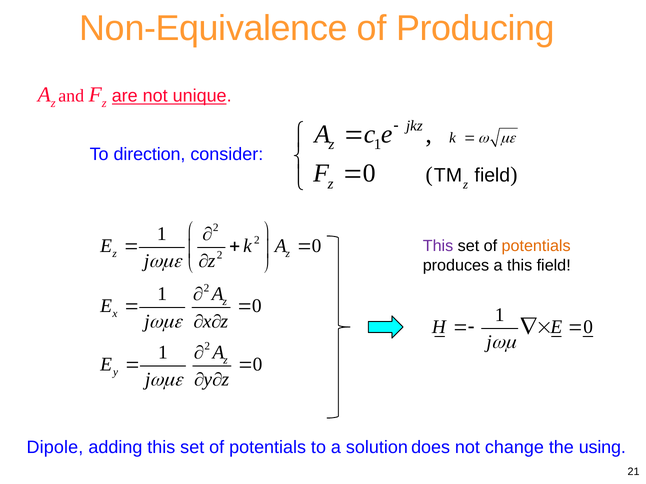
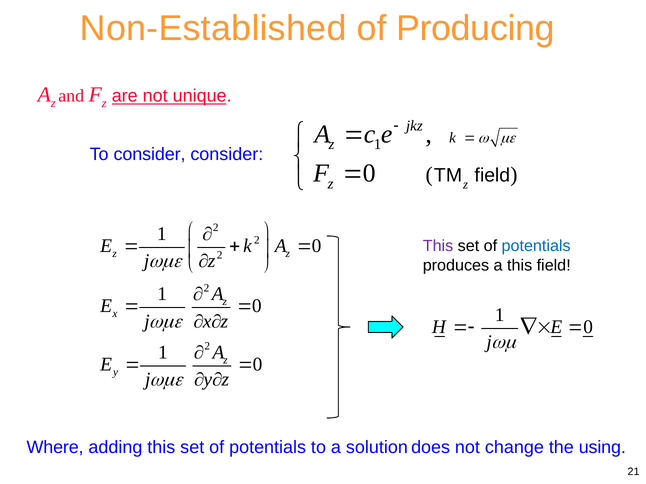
Non-Equivalence: Non-Equivalence -> Non-Established (213, 29)
To direction: direction -> consider (149, 154)
potentials colour: orange -> blue (536, 246)
Dipole: Dipole -> Where (55, 448)
